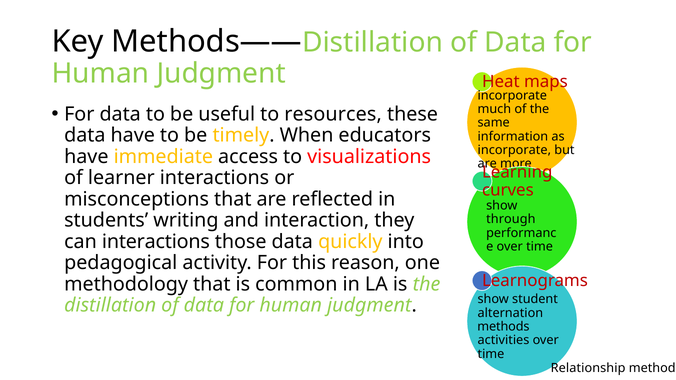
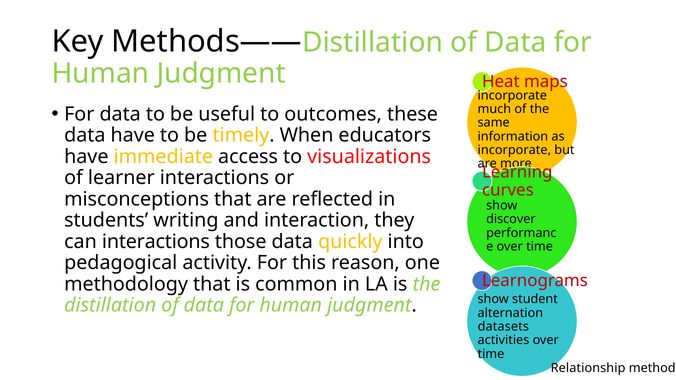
resources: resources -> outcomes (333, 114)
through: through -> discover (511, 219)
methods: methods -> datasets (503, 327)
